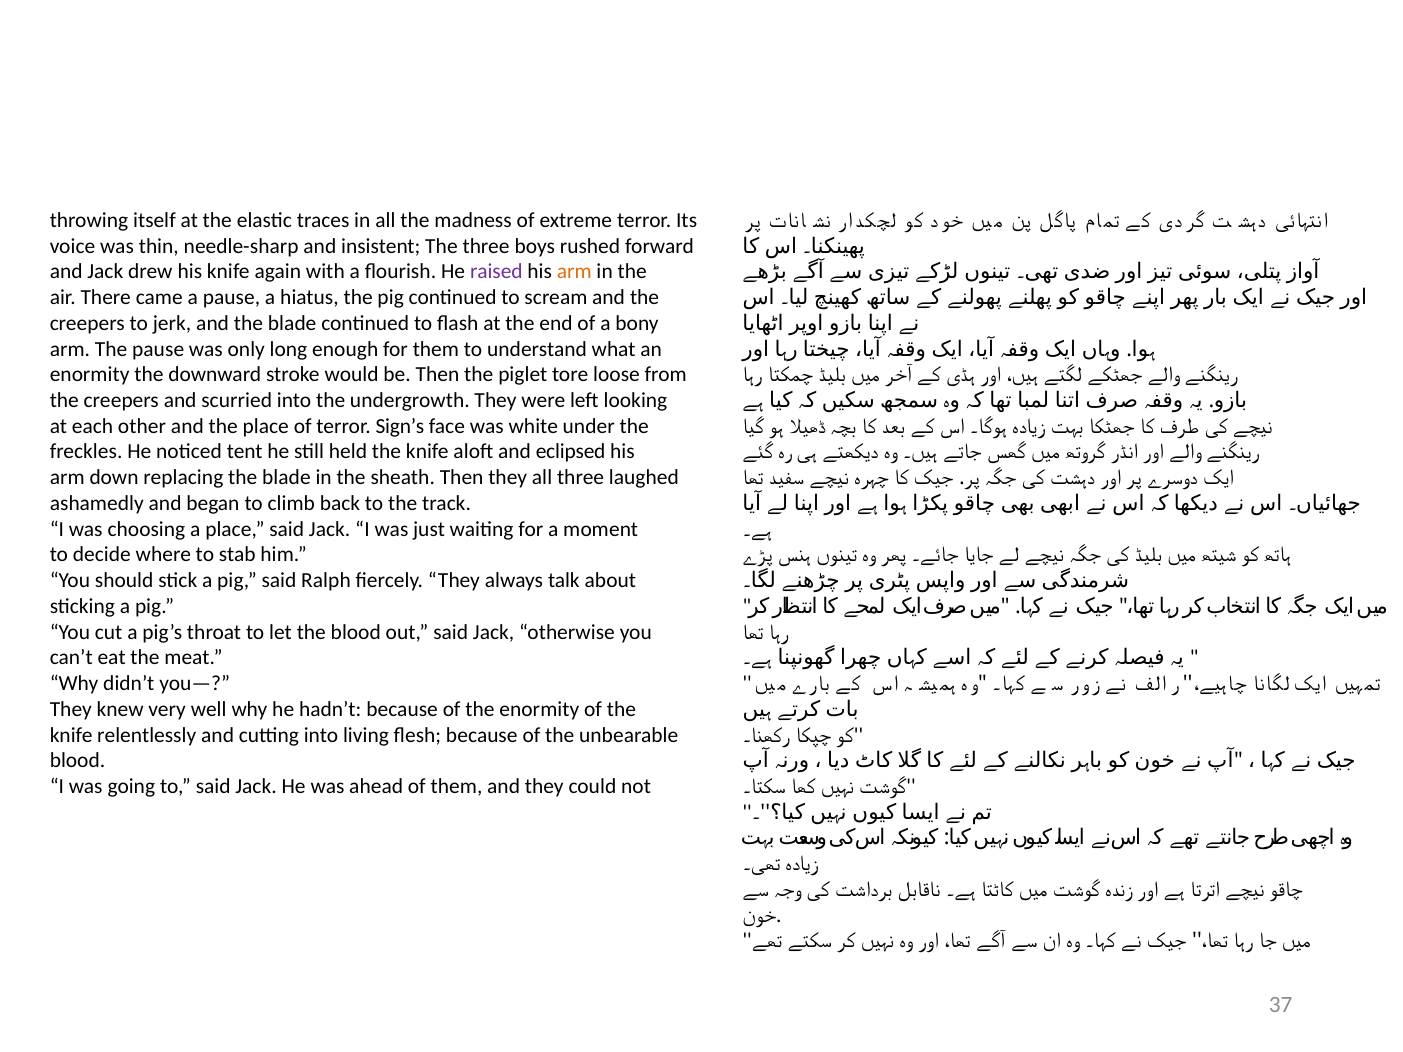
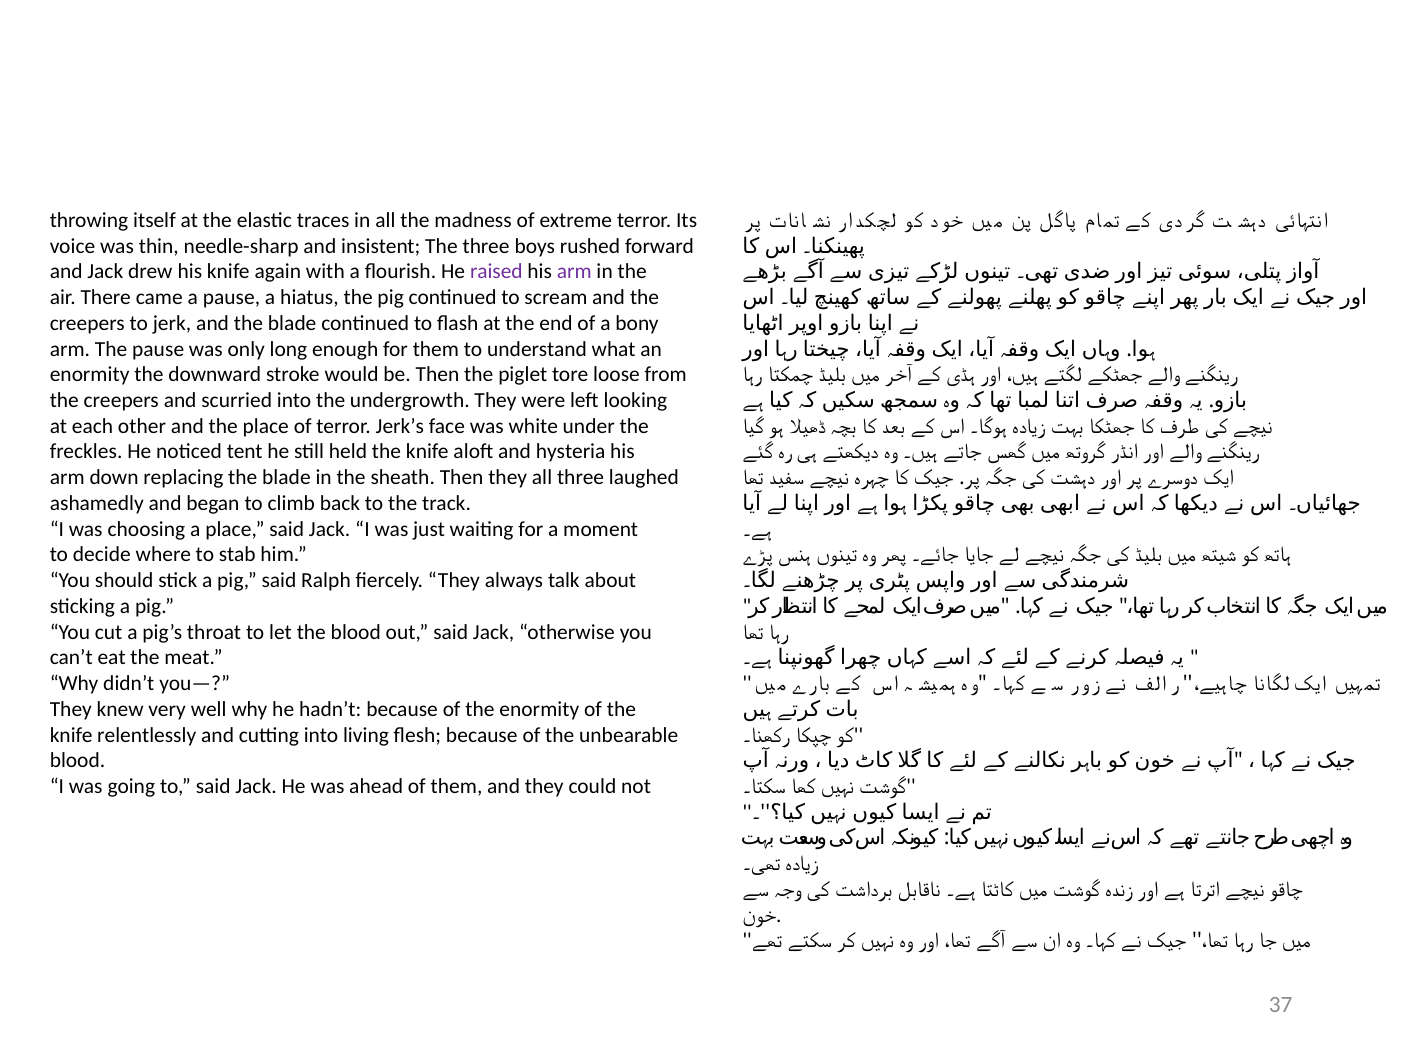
arm colour: orange -> purple (574, 272)
Sign’s: Sign’s -> Jerk’s (400, 426)
eclipsed: eclipsed -> hysteria (571, 452)
